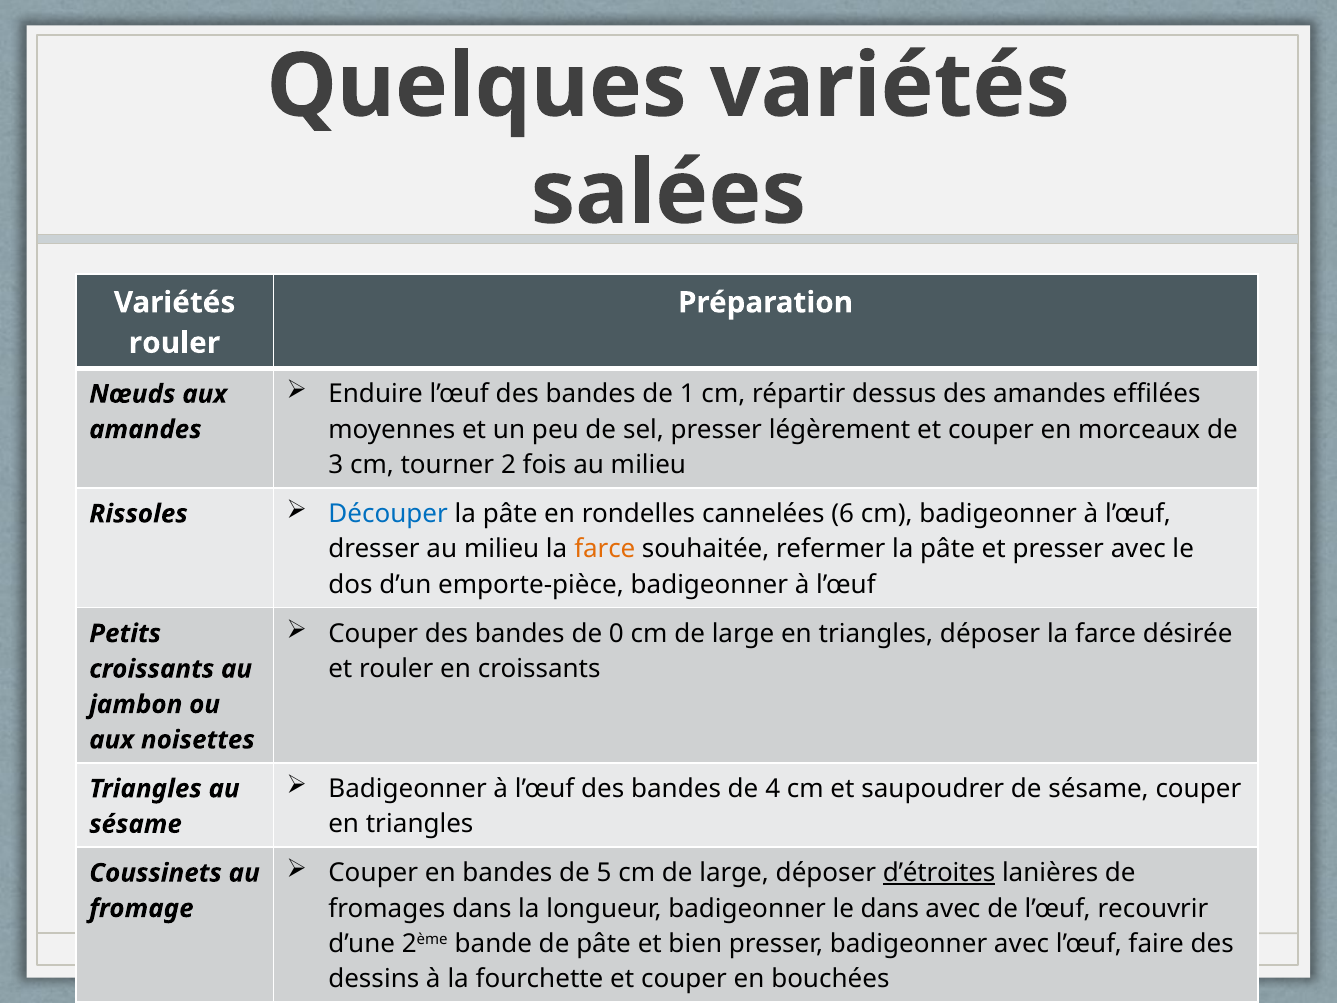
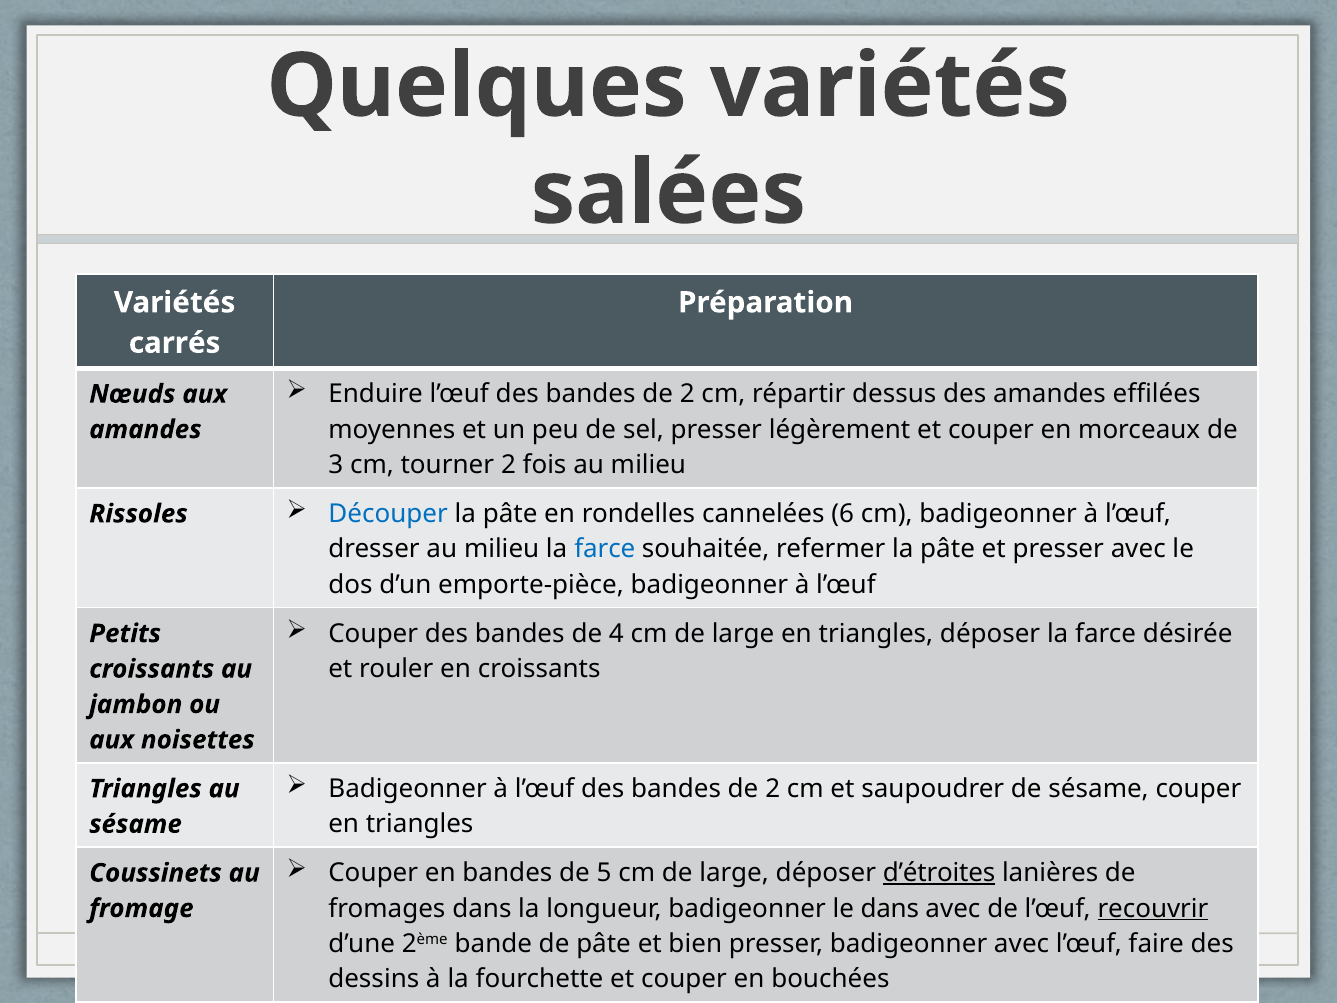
rouler: rouler -> carrés (175, 343)
1: 1 -> 2 (687, 394)
farce colour: orange -> blue (605, 549)
0: 0 -> 4 (616, 633)
4: 4 -> 2 (773, 789)
recouvrir underline: none -> present (1153, 908)
